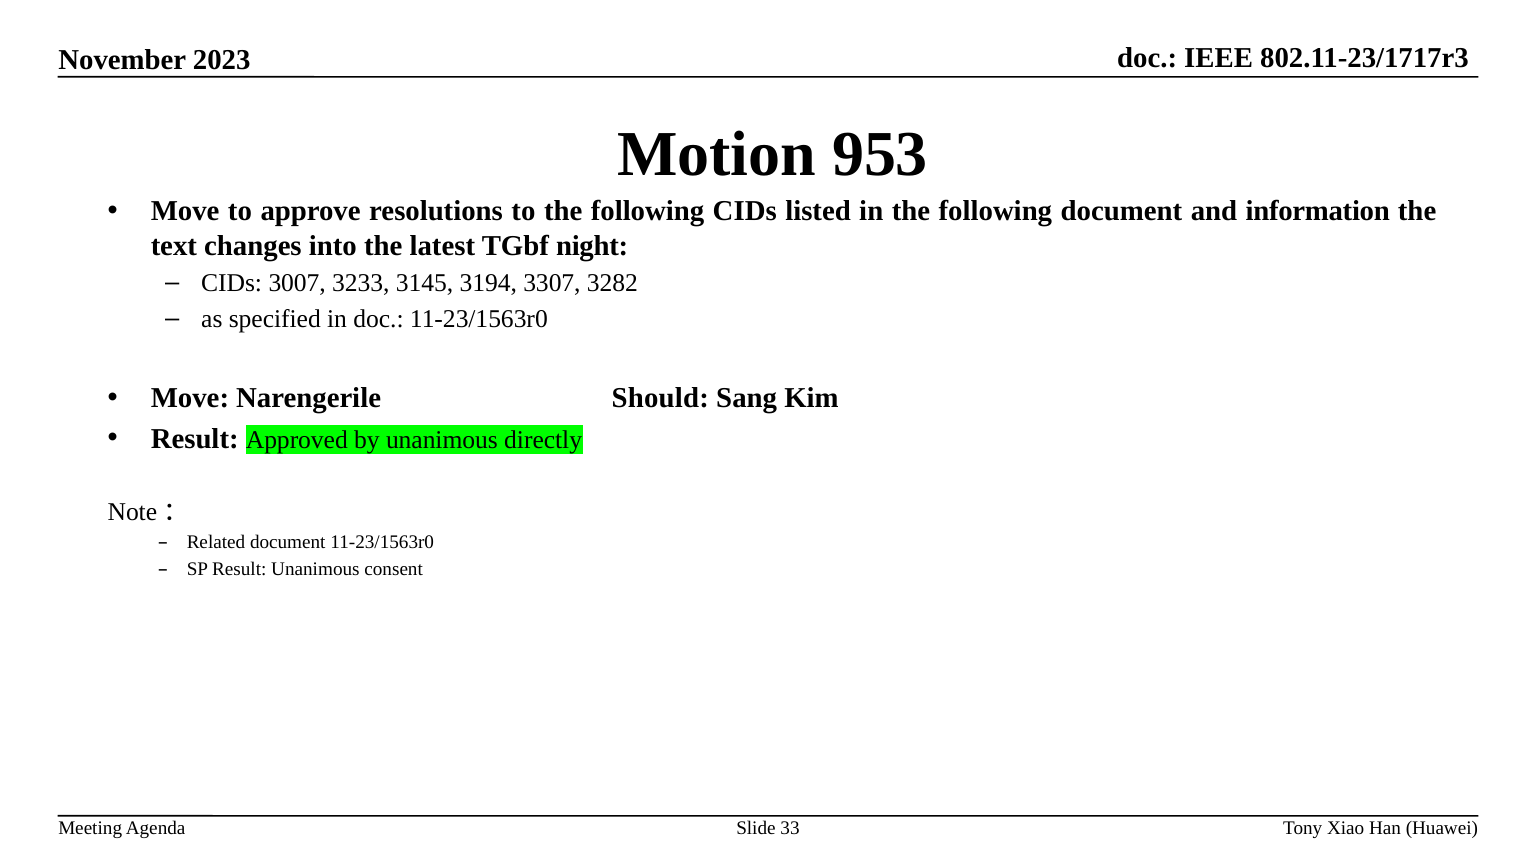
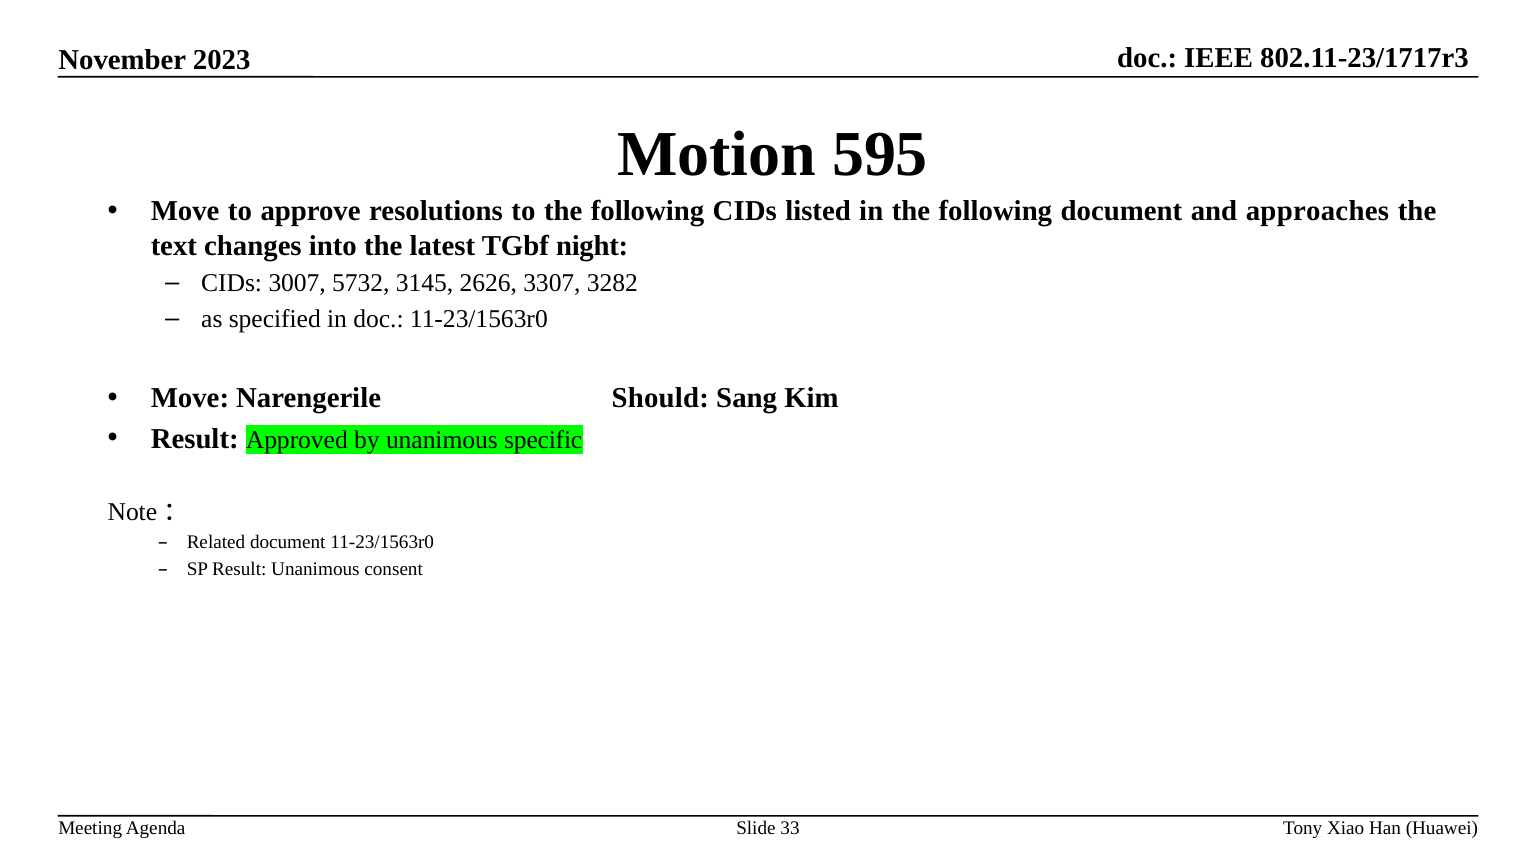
953: 953 -> 595 (880, 154)
information: information -> approaches (1317, 211)
3233: 3233 -> 5732 (361, 283)
3194: 3194 -> 2626 (488, 283)
directly: directly -> specific (543, 440)
